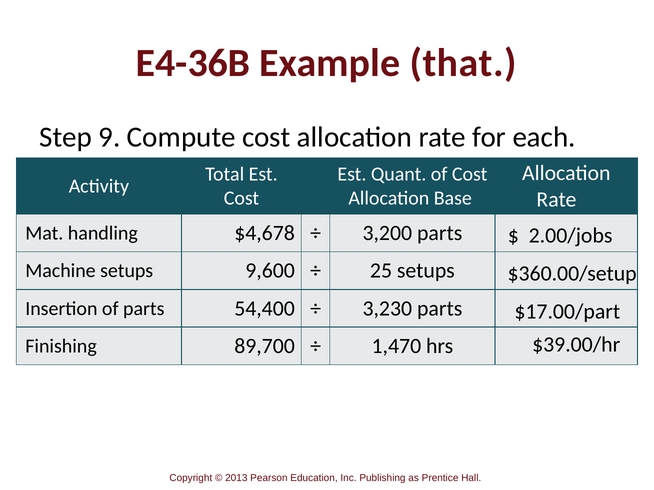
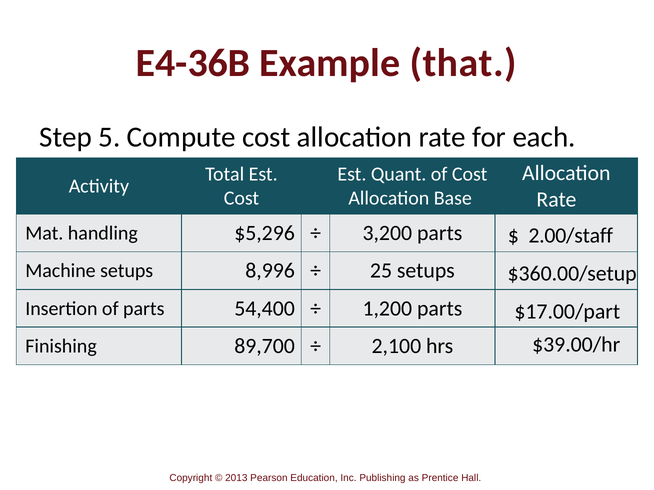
9: 9 -> 5 (109, 137)
$4,678: $4,678 -> $5,296 (265, 233)
2.00/jobs: 2.00/jobs -> 2.00/staff (571, 236)
9,600: 9,600 -> 8,996 (270, 271)
3,230: 3,230 -> 1,200 (387, 309)
1,470: 1,470 -> 2,100 (396, 346)
